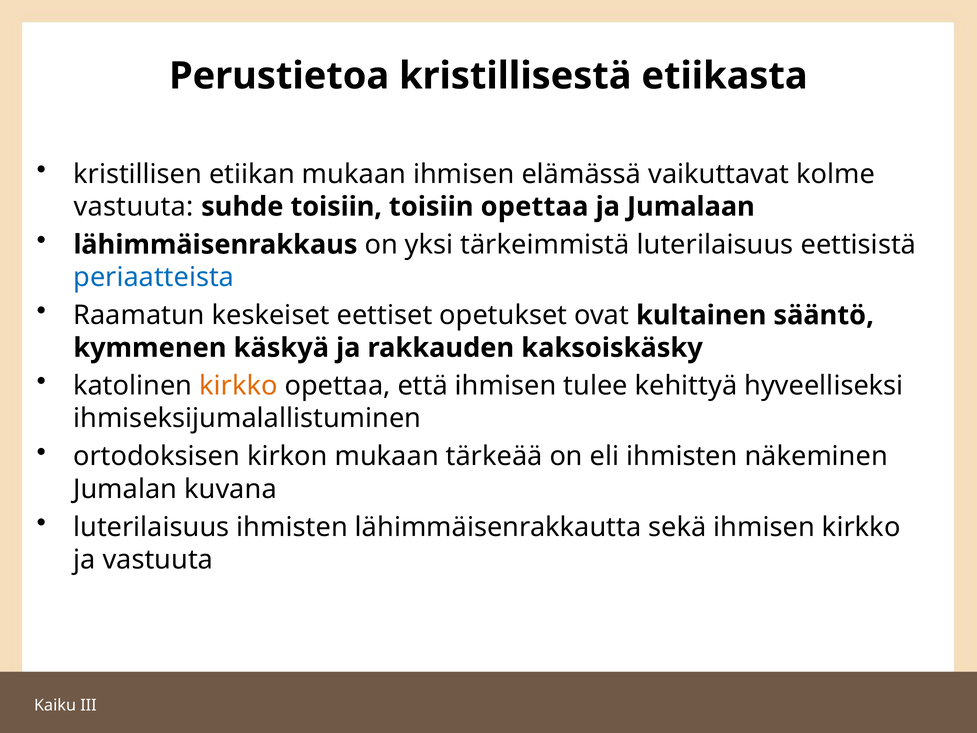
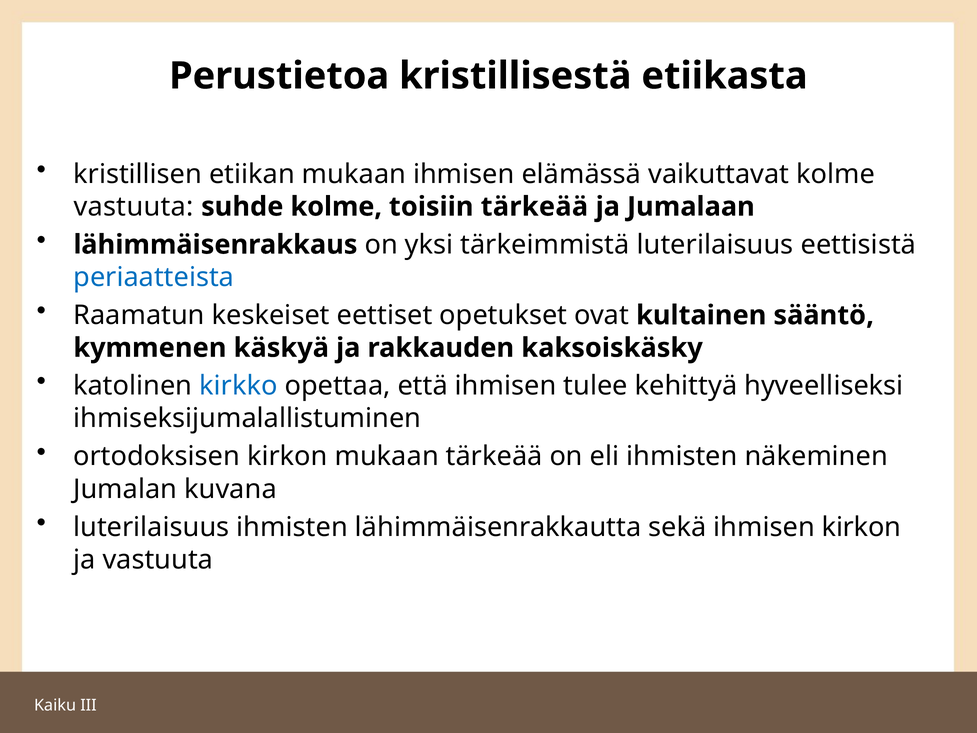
suhde toisiin: toisiin -> kolme (336, 207)
toisiin opettaa: opettaa -> tärkeää (534, 207)
kirkko colour: orange -> blue (238, 386)
ihmisen kirkko: kirkko -> kirkon (861, 527)
